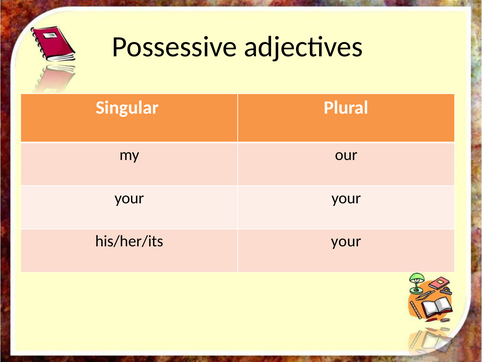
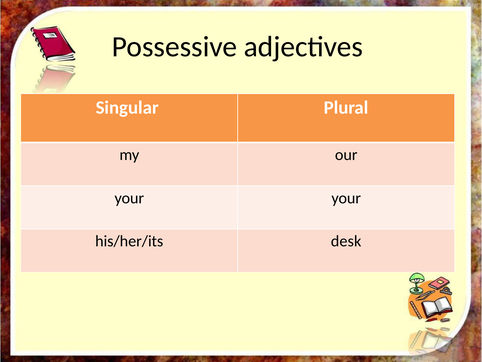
his/her/its your: your -> desk (346, 241)
